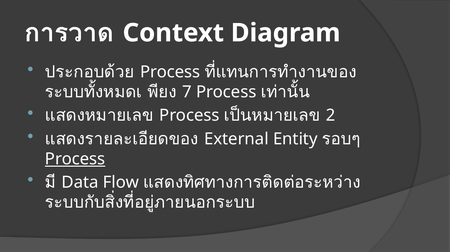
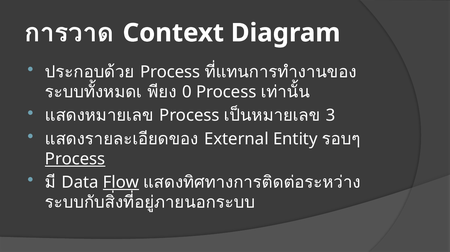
7: 7 -> 0 (187, 92)
2: 2 -> 3 (331, 116)
Flow underline: none -> present (121, 182)
